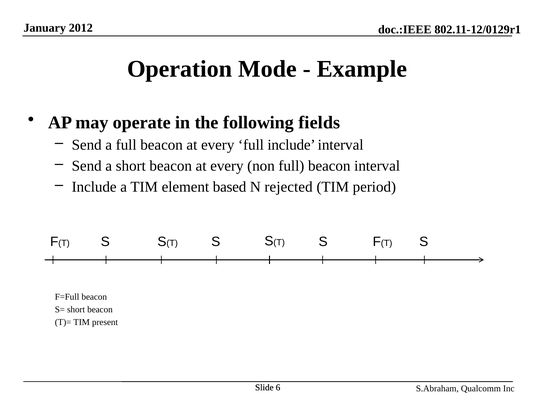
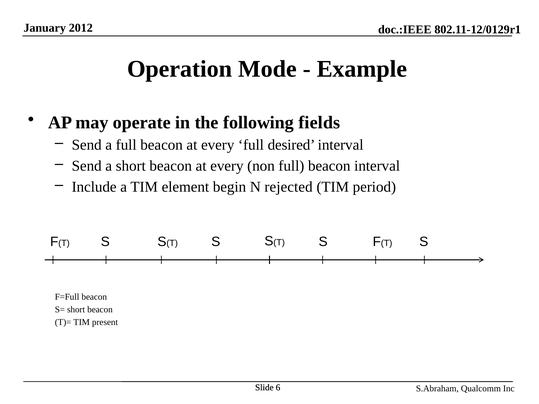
full include: include -> desired (291, 145)
based: based -> begin (229, 187)
